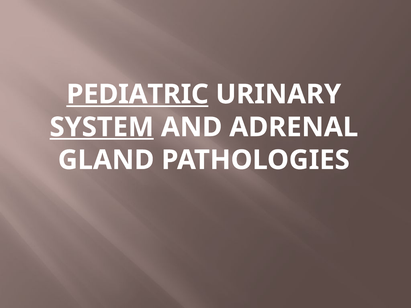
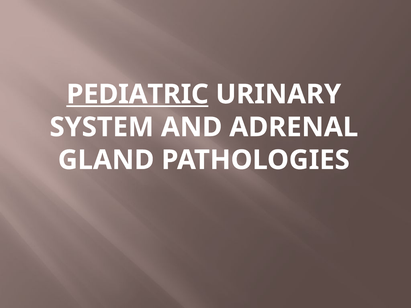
SYSTEM underline: present -> none (102, 127)
